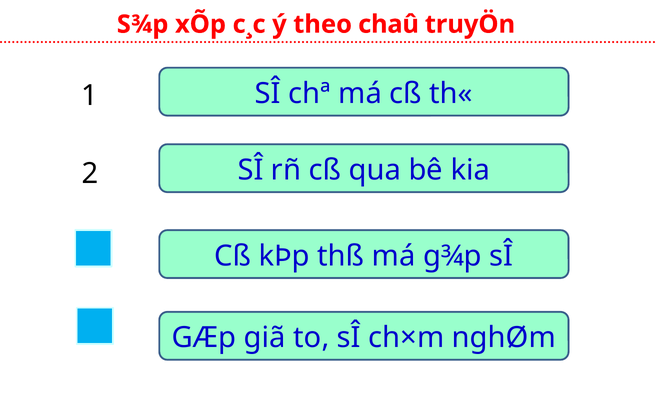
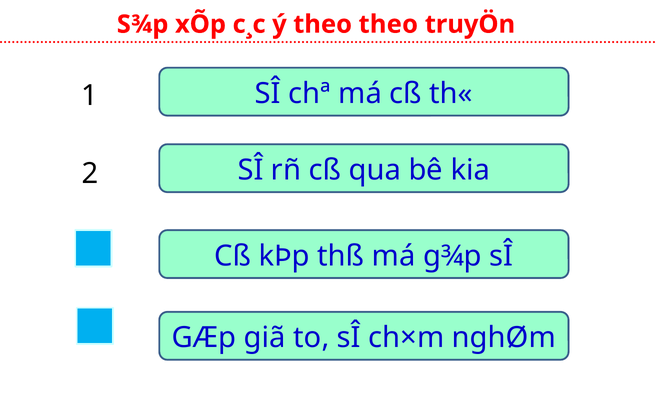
theo chaû: chaû -> theo (388, 24)
